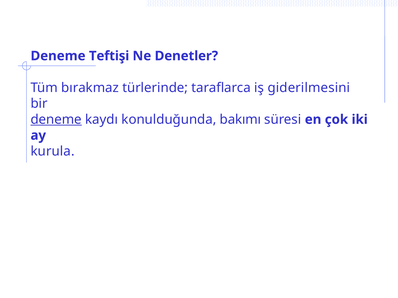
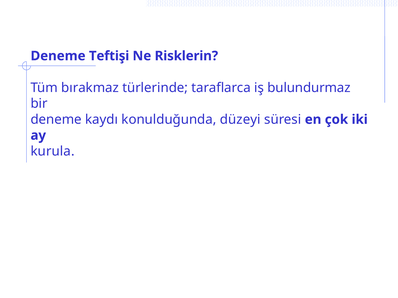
Denetler: Denetler -> Risklerin (186, 56)
giderilmesini: giderilmesini -> bulundurmaz (309, 88)
deneme underline: present -> none (56, 120)
bakımı: bakımı -> düzeyi (240, 120)
